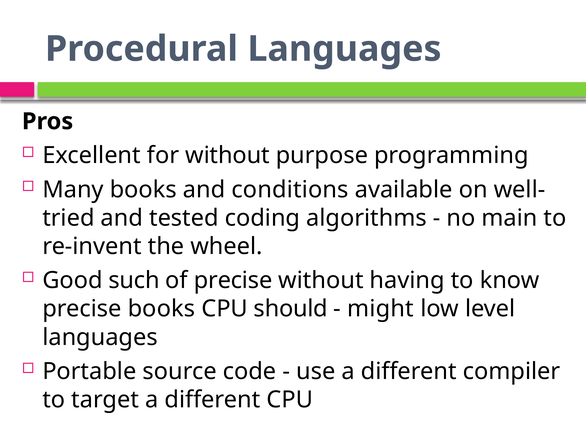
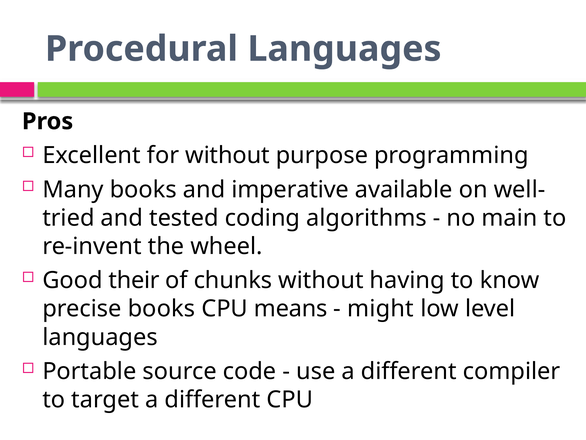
conditions: conditions -> imperative (290, 189)
such: such -> their (134, 280)
of precise: precise -> chunks (233, 280)
should: should -> means (291, 308)
